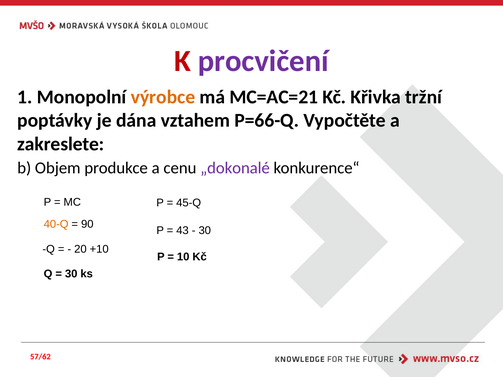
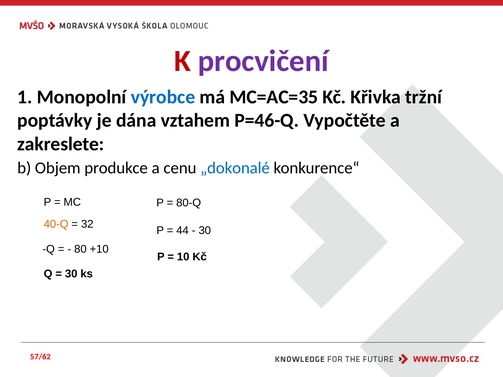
výrobce colour: orange -> blue (163, 97)
MC=AC=21: MC=AC=21 -> MC=AC=35 (274, 97)
P=66-Q: P=66-Q -> P=46-Q (267, 121)
„dokonalé colour: purple -> blue (235, 168)
45-Q: 45-Q -> 80-Q (189, 203)
90: 90 -> 32 (87, 224)
43: 43 -> 44 (182, 231)
20: 20 -> 80 (80, 249)
